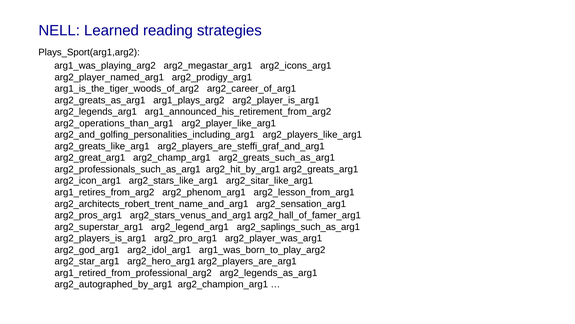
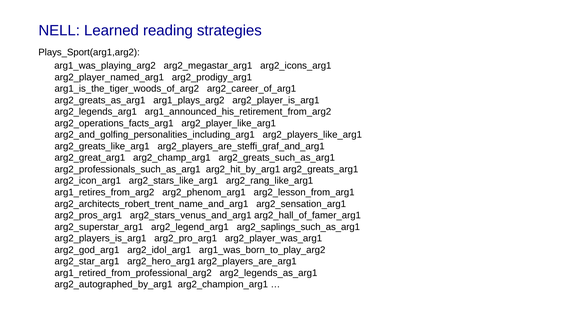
arg2_operations_than_arg1: arg2_operations_than_arg1 -> arg2_operations_facts_arg1 (114, 123)
arg2_sitar_like_arg1: arg2_sitar_like_arg1 -> arg2_rang_like_arg1 (270, 181)
